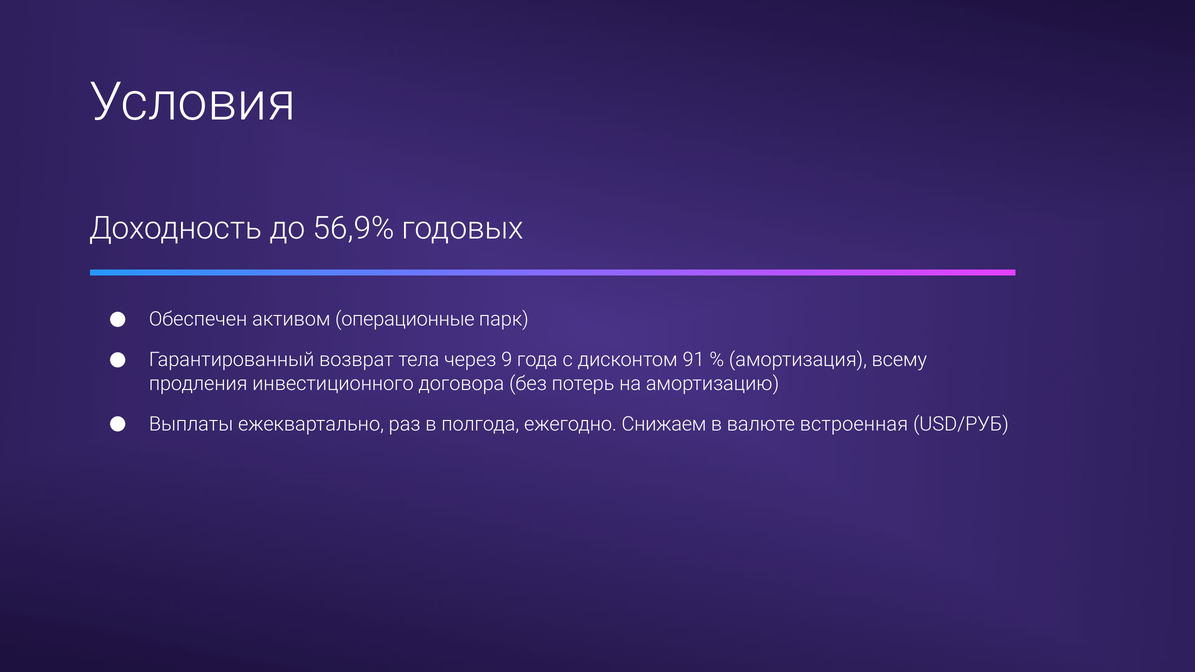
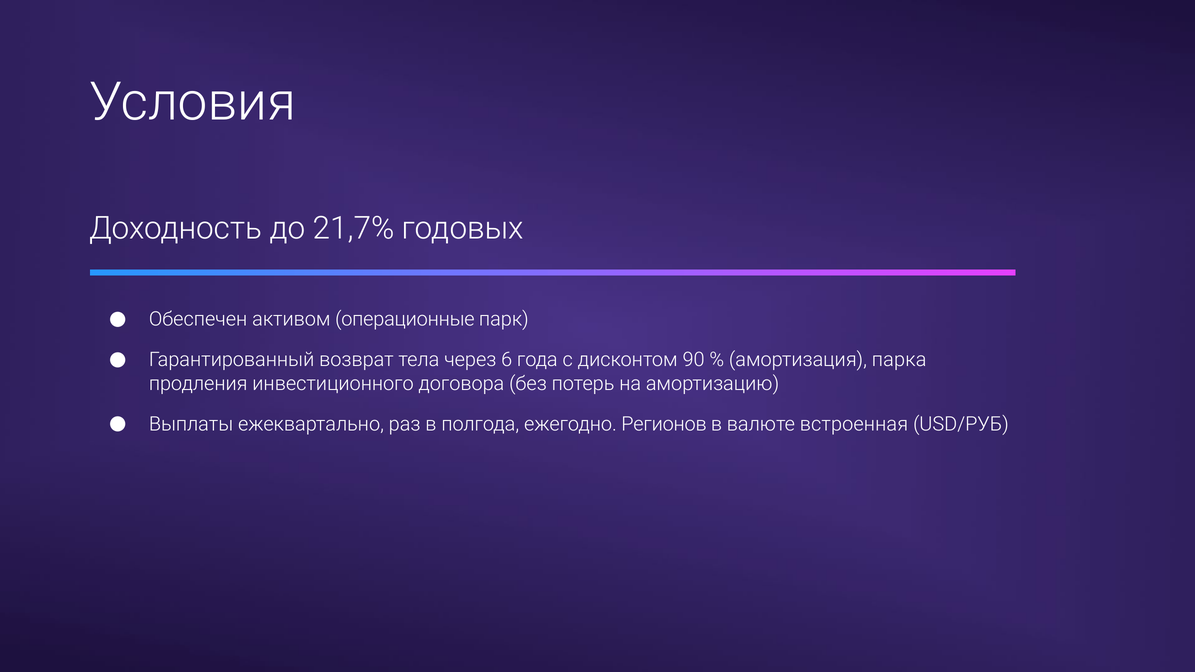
56,9%: 56,9% -> 21,7% (354, 229)
9: 9 -> 6 (507, 360)
91: 91 -> 90 (694, 360)
всему: всему -> парка (899, 360)
Снижаем: Снижаем -> Регионов (664, 424)
